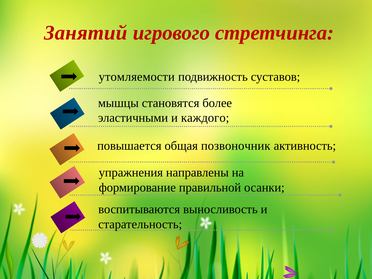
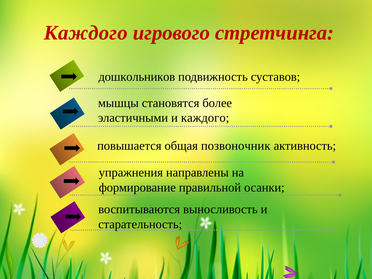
Занятий: Занятий -> Каждого (86, 33)
утомляемости: утомляемости -> дошкольников (137, 77)
